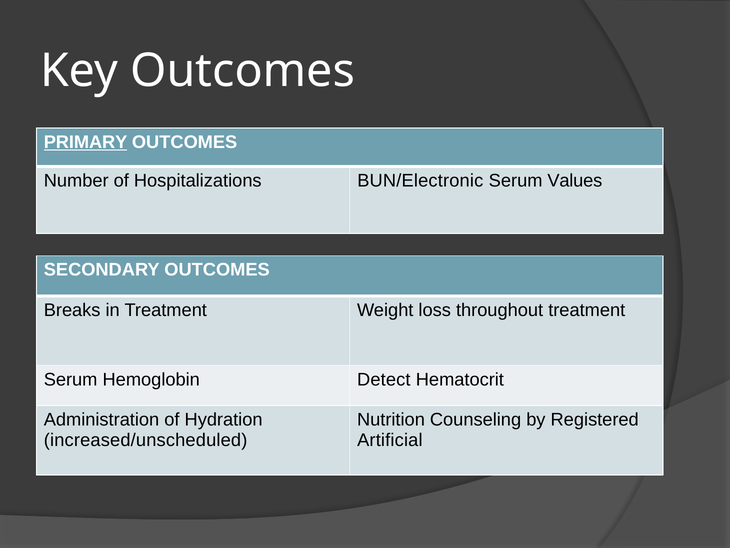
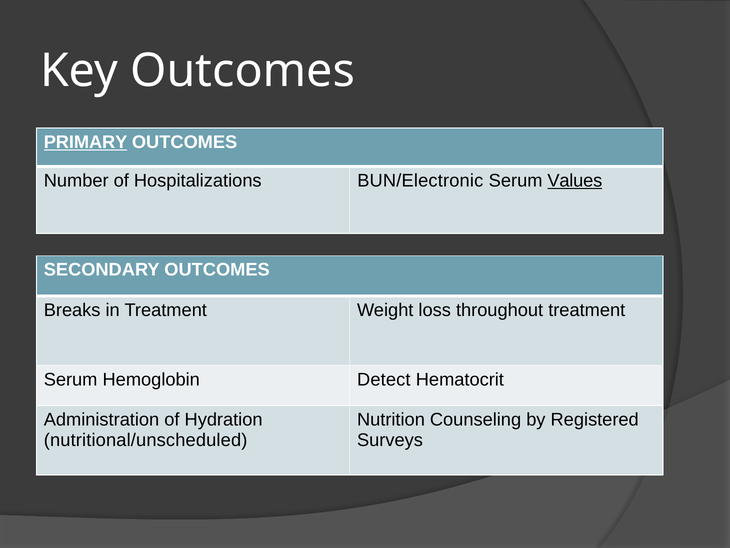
Values underline: none -> present (575, 181)
increased/unscheduled: increased/unscheduled -> nutritional/unscheduled (146, 440)
Artificial: Artificial -> Surveys (390, 440)
